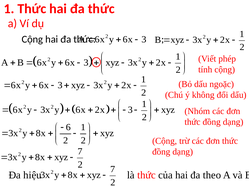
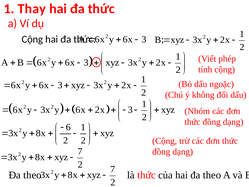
1 Thức: Thức -> Thay (32, 9)
hiệu: hiệu -> theo (32, 175)
